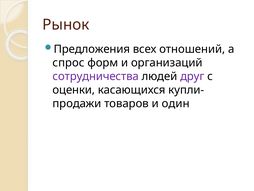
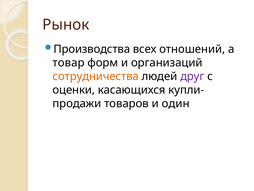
Предложения: Предложения -> Производства (92, 49)
спрос: спрос -> товар (69, 63)
сотрудничества colour: purple -> orange (96, 76)
